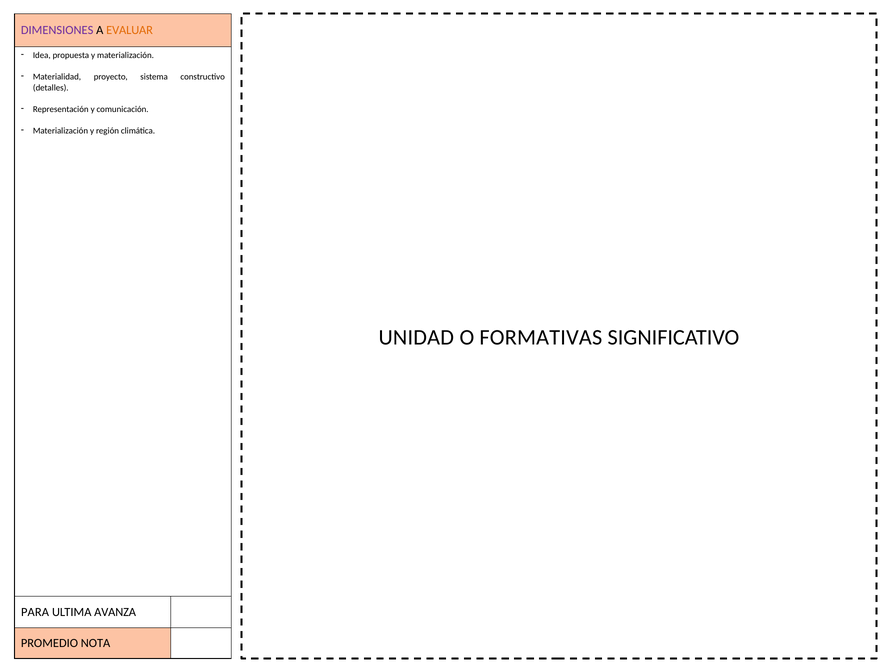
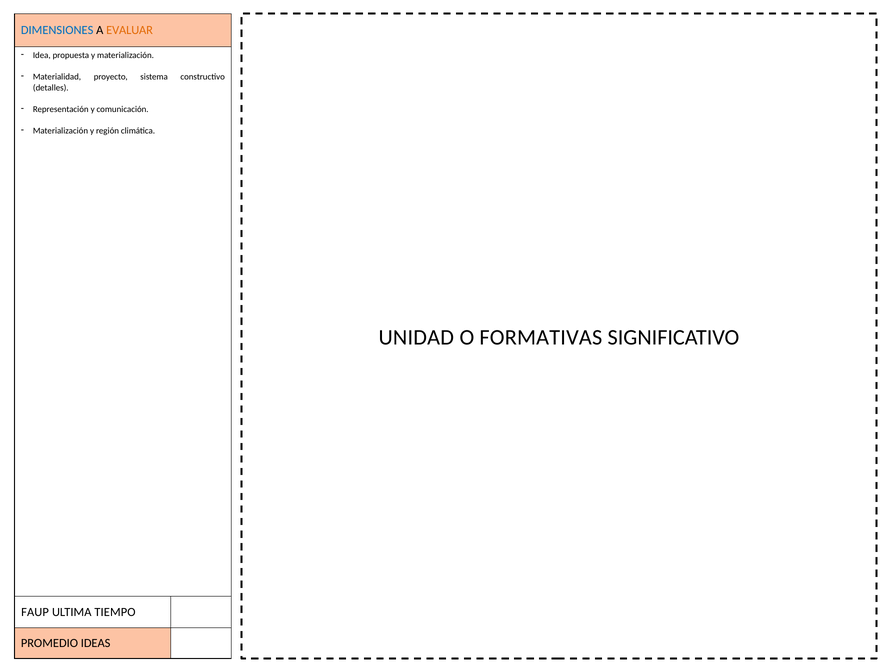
DIMENSIONES colour: purple -> blue (57, 30)
PARA: PARA -> FAUP (35, 612)
AVANZA: AVANZA -> TIEMPO (115, 612)
NOTA: NOTA -> IDEAS (96, 643)
